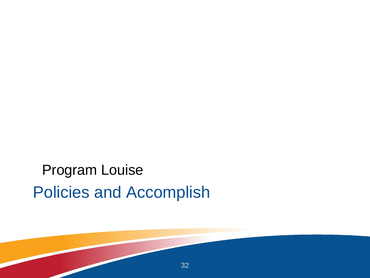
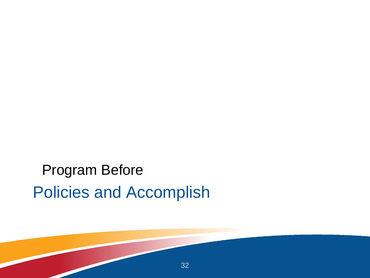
Louise: Louise -> Before (122, 170)
